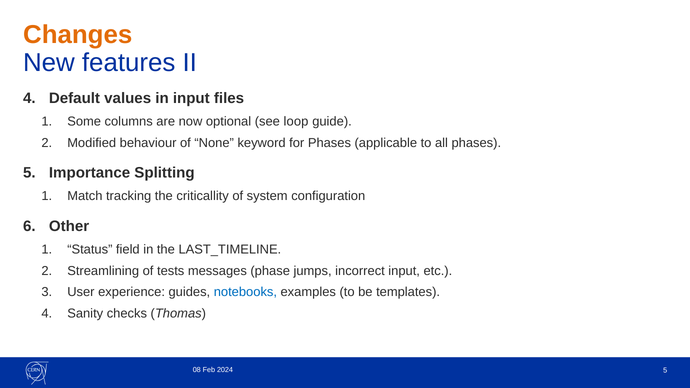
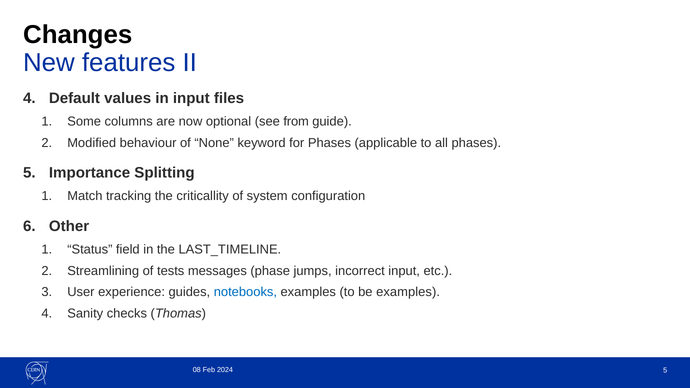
Changes colour: orange -> black (78, 35)
loop: loop -> from (296, 122)
be templates: templates -> examples (408, 292)
